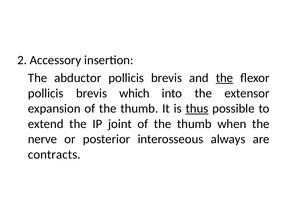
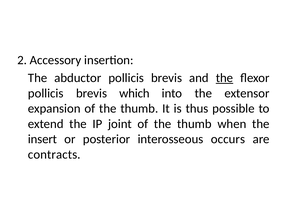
thus underline: present -> none (197, 109)
nerve: nerve -> insert (43, 139)
always: always -> occurs (228, 139)
